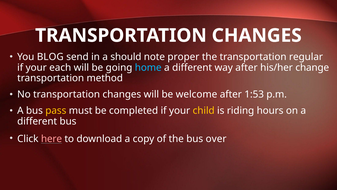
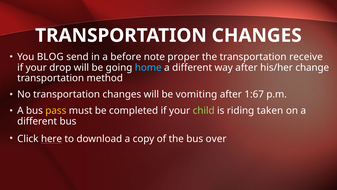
should: should -> before (126, 57)
regular: regular -> receive (306, 57)
each: each -> drop (60, 67)
welcome: welcome -> vomiting (196, 94)
1:53: 1:53 -> 1:67 (254, 94)
child colour: yellow -> light green (204, 111)
hours: hours -> taken (270, 111)
here colour: pink -> white (52, 138)
